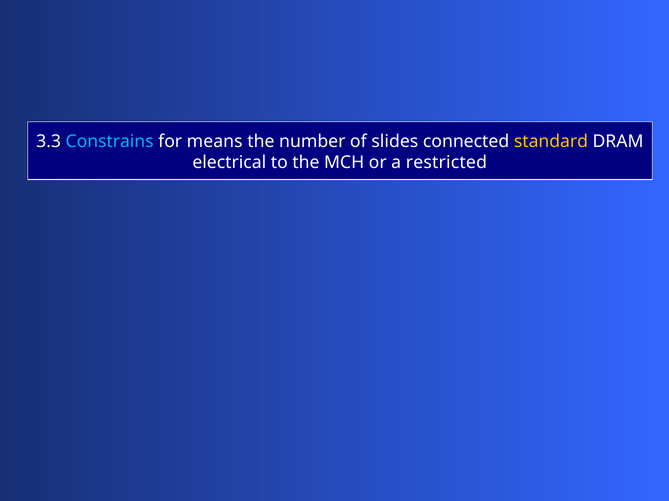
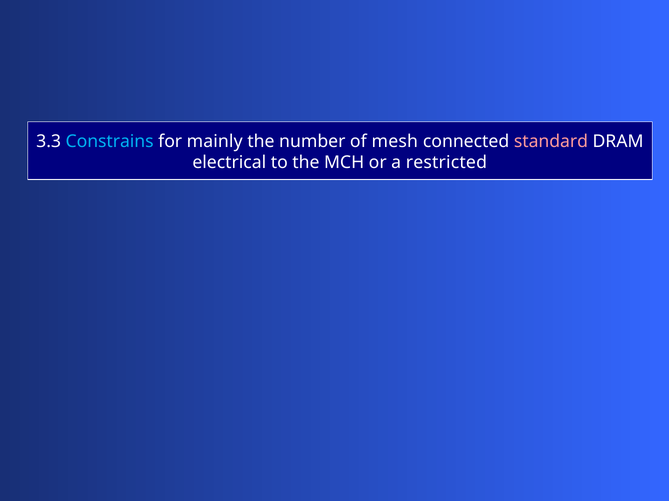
means: means -> mainly (215, 142)
slides: slides -> mesh (395, 142)
standard colour: yellow -> pink (551, 142)
